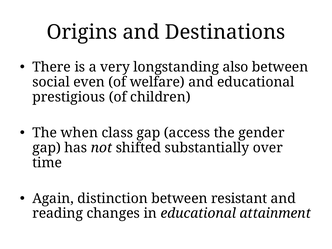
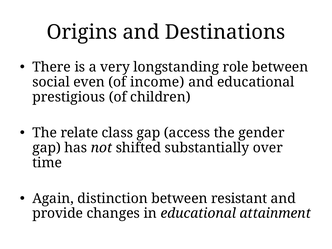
also: also -> role (236, 67)
welfare: welfare -> income (157, 82)
when: when -> relate (79, 133)
reading: reading -> provide (58, 213)
